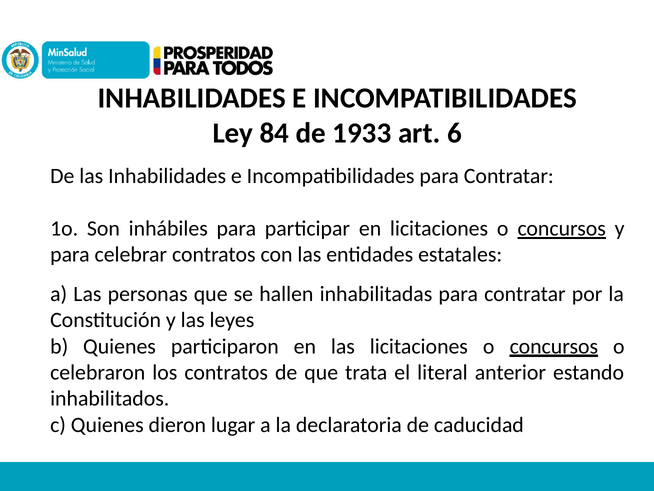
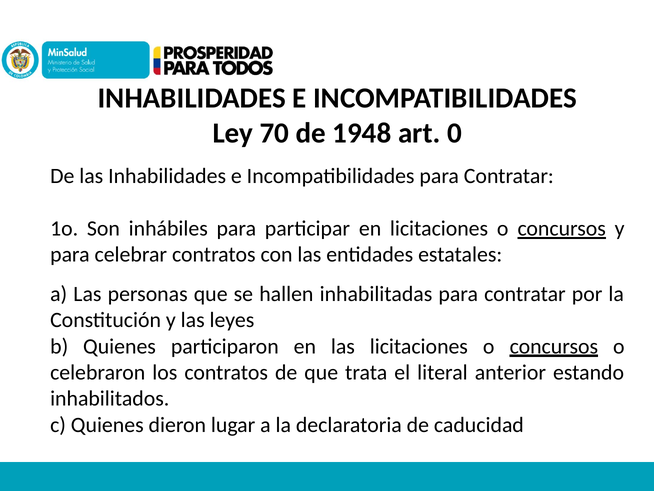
84: 84 -> 70 (274, 133)
1933: 1933 -> 1948 (362, 133)
6: 6 -> 0 (454, 133)
